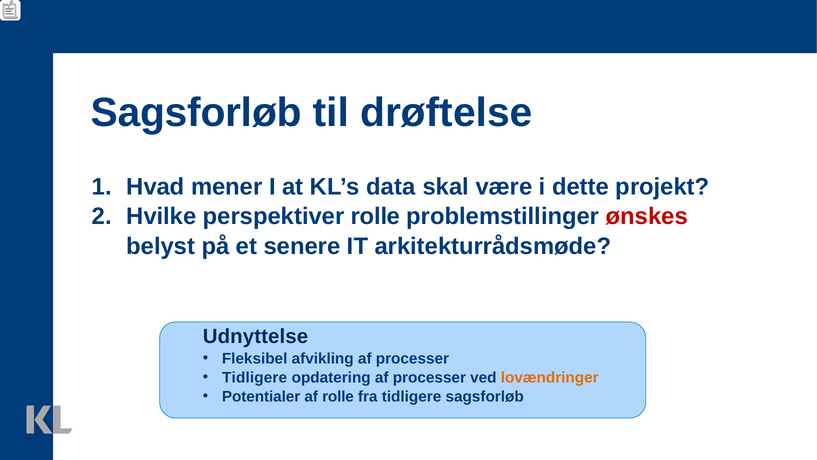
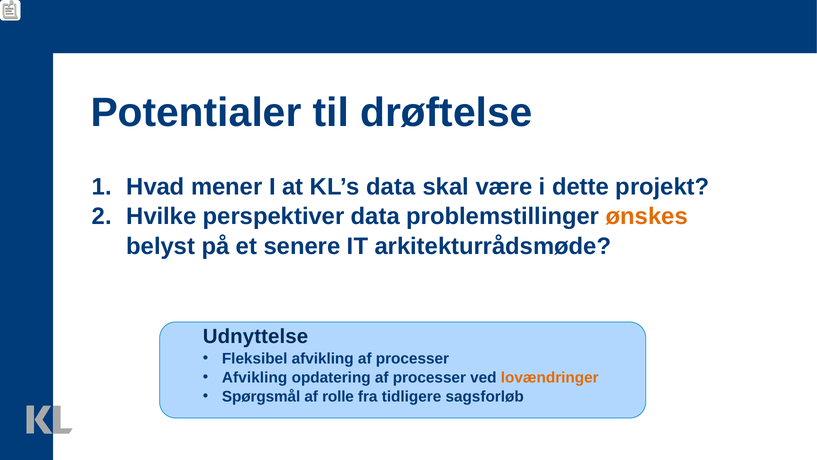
Sagsforløb: Sagsforløb -> Potentialer (196, 113)
perspektiver rolle: rolle -> data (375, 216)
ønskes colour: red -> orange (647, 216)
Tidligere: Tidligere -> Afvikling (255, 377)
Potentialer: Potentialer -> Spørgsmål (261, 396)
